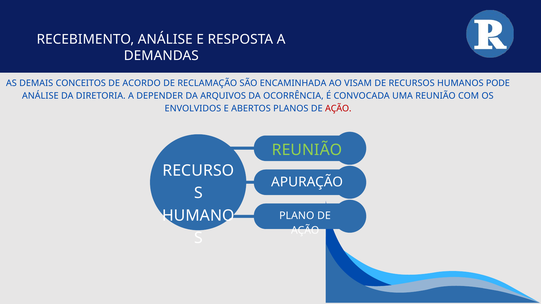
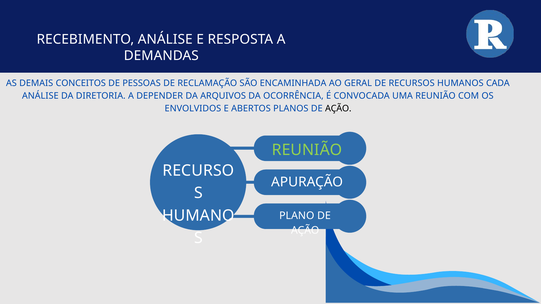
ACORDO: ACORDO -> PESSOAS (142, 83)
VISAM: VISAM -> GERAL (358, 83)
PODE: PODE -> CADA (498, 83)
AÇÃO colour: red -> black (338, 109)
